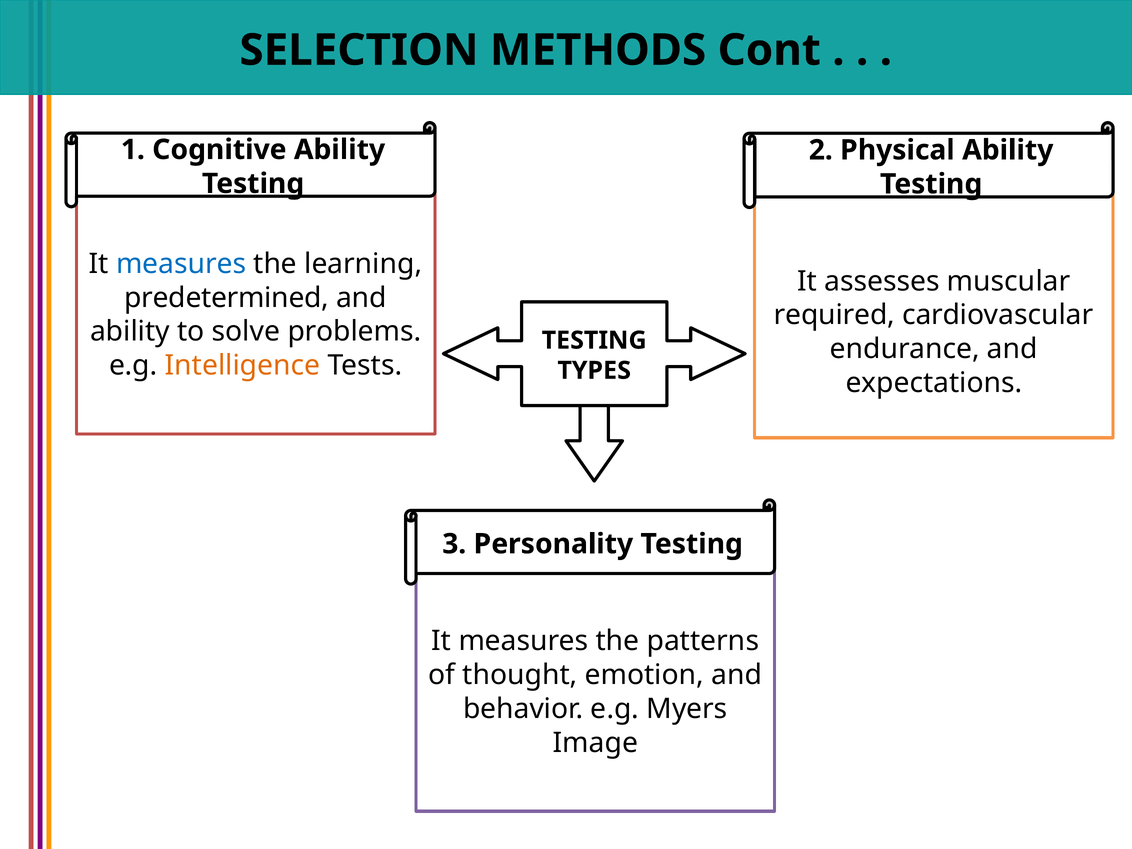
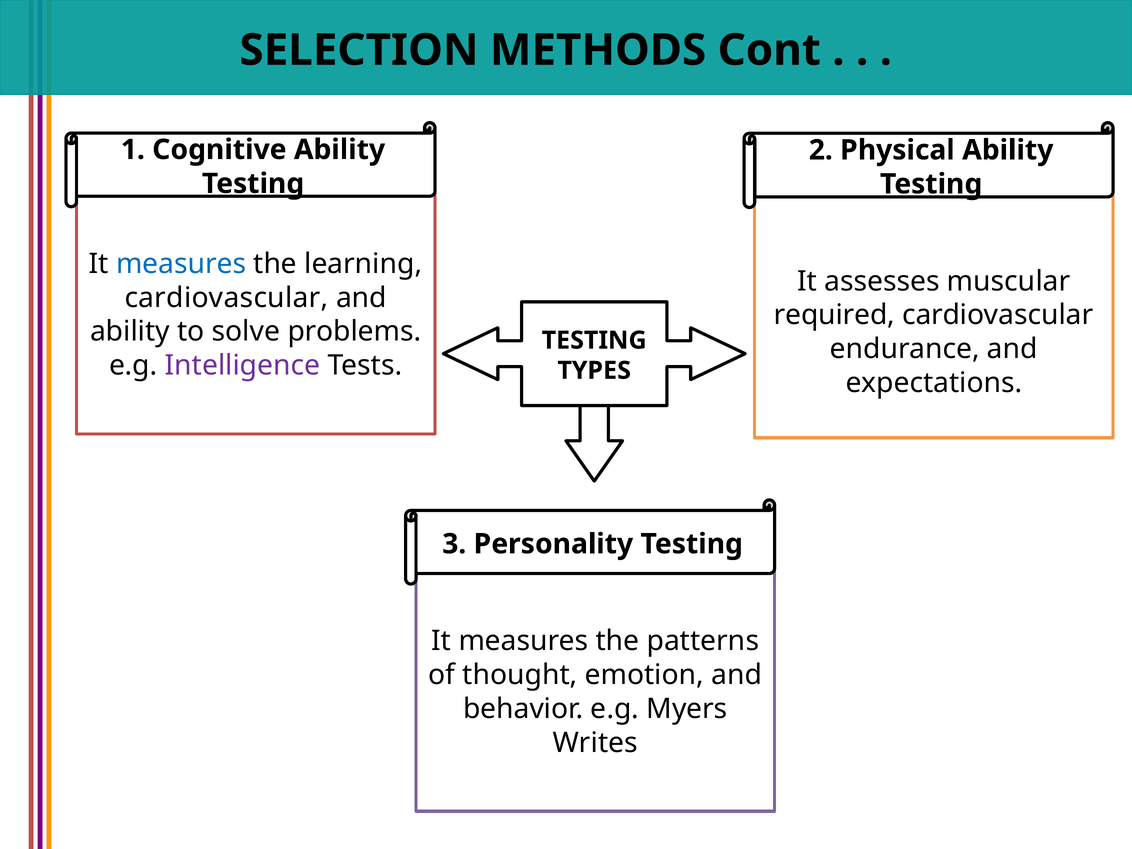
predetermined: predetermined -> cardiovascular (226, 298)
Intelligence colour: orange -> purple (243, 366)
Image: Image -> Writes (595, 743)
